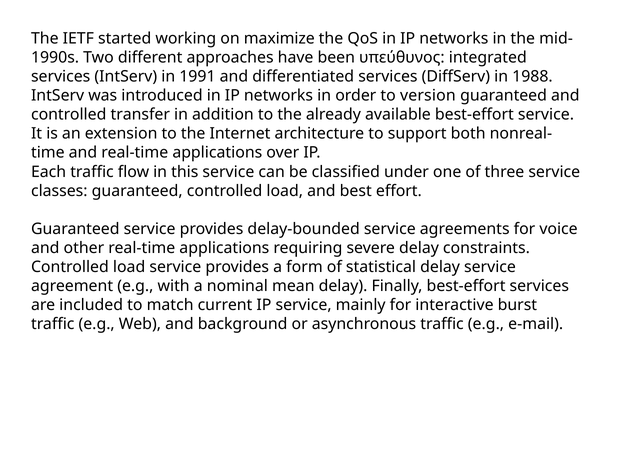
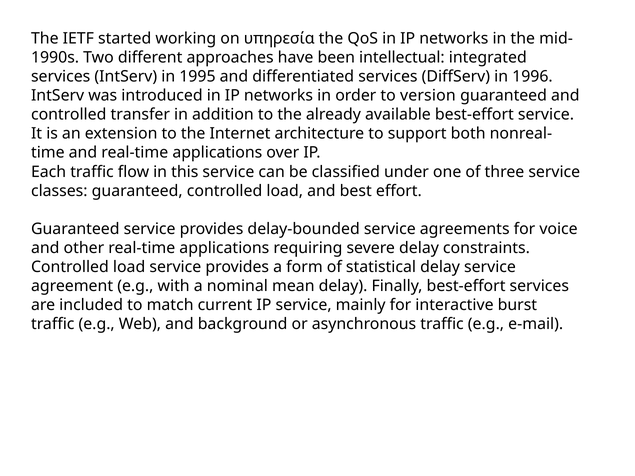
maximize: maximize -> υπηρεσία (279, 39)
υπεύθυνος: υπεύθυνος -> intellectual (402, 58)
1991: 1991 -> 1995 (197, 77)
1988: 1988 -> 1996 (532, 77)
